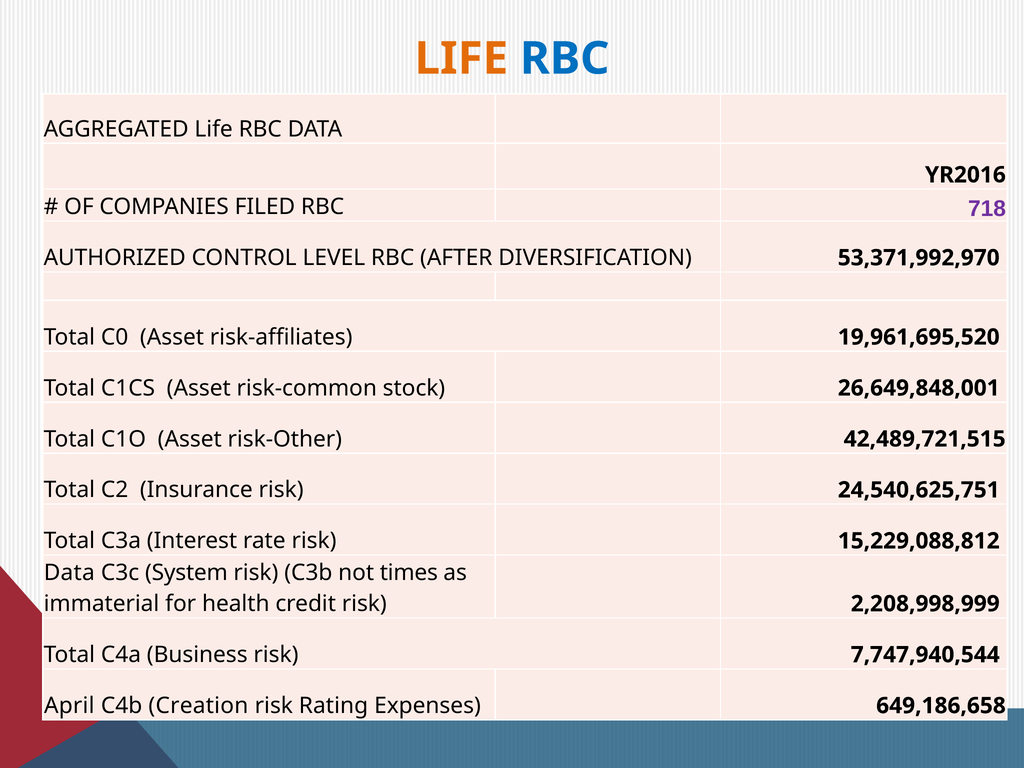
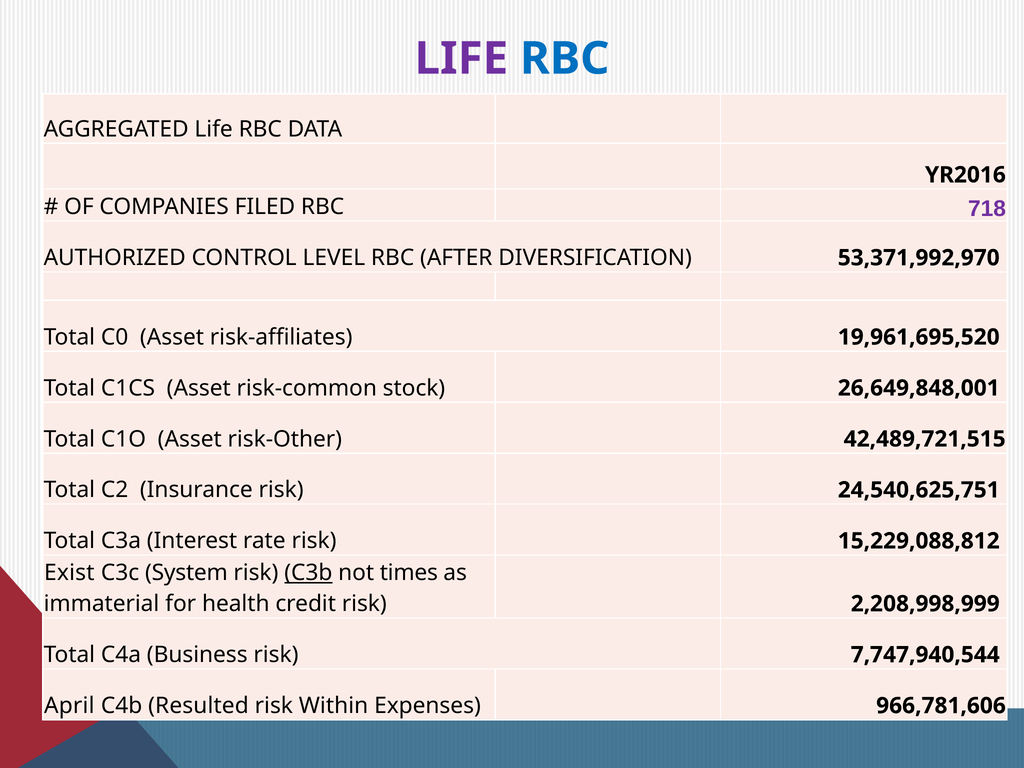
LIFE colour: orange -> purple (461, 59)
Data: Data -> Exist (69, 573)
C3b underline: none -> present (308, 573)
Creation: Creation -> Resulted (198, 706)
Rating: Rating -> Within (334, 706)
649,186,658: 649,186,658 -> 966,781,606 (941, 706)
